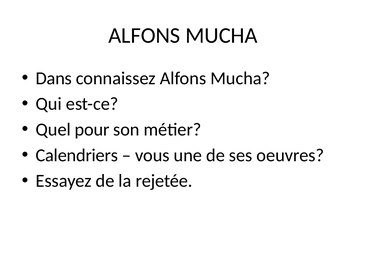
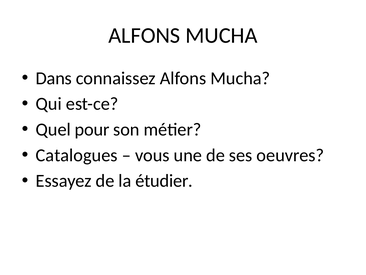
Calendriers: Calendriers -> Catalogues (77, 155)
rejetée: rejetée -> étudier (164, 181)
